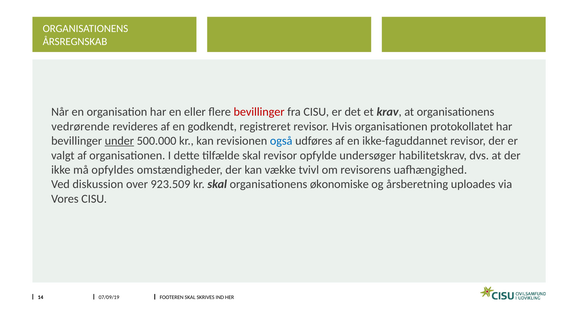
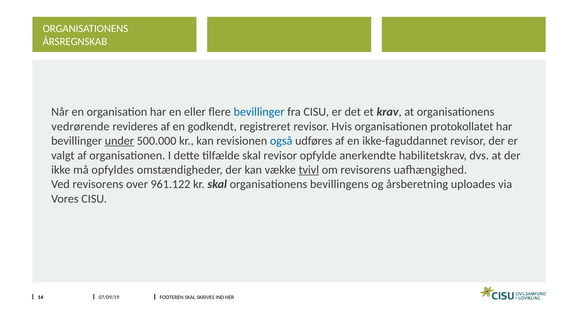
bevillinger colour: red -> blue (259, 112)
undersøger: undersøger -> anerkendte (368, 155)
tvivl underline: none -> present (309, 170)
Ved diskussion: diskussion -> revisorens (98, 184)
923.509: 923.509 -> 961.122 (170, 184)
økonomiske: økonomiske -> bevillingens (339, 184)
